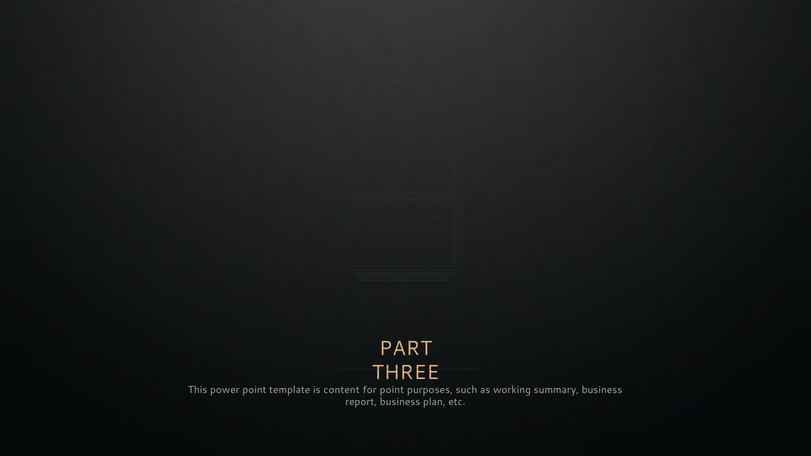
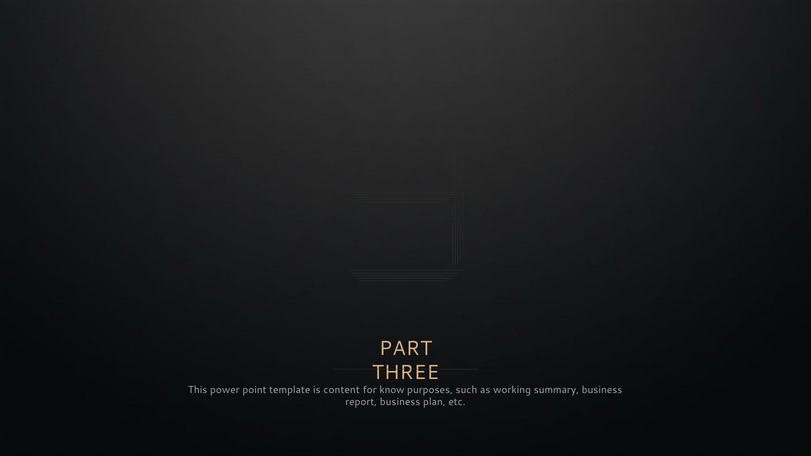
for point: point -> know (392, 390)
